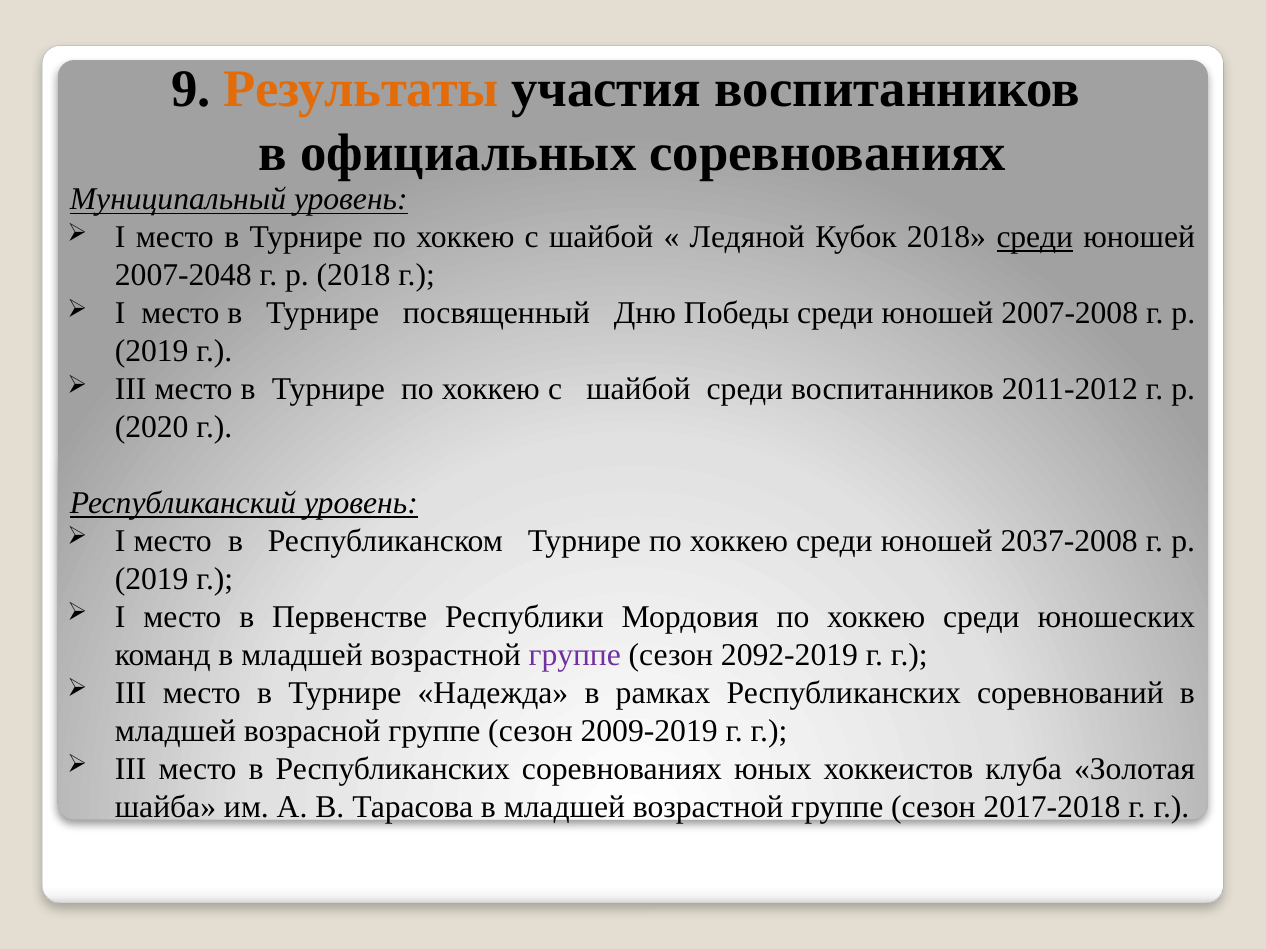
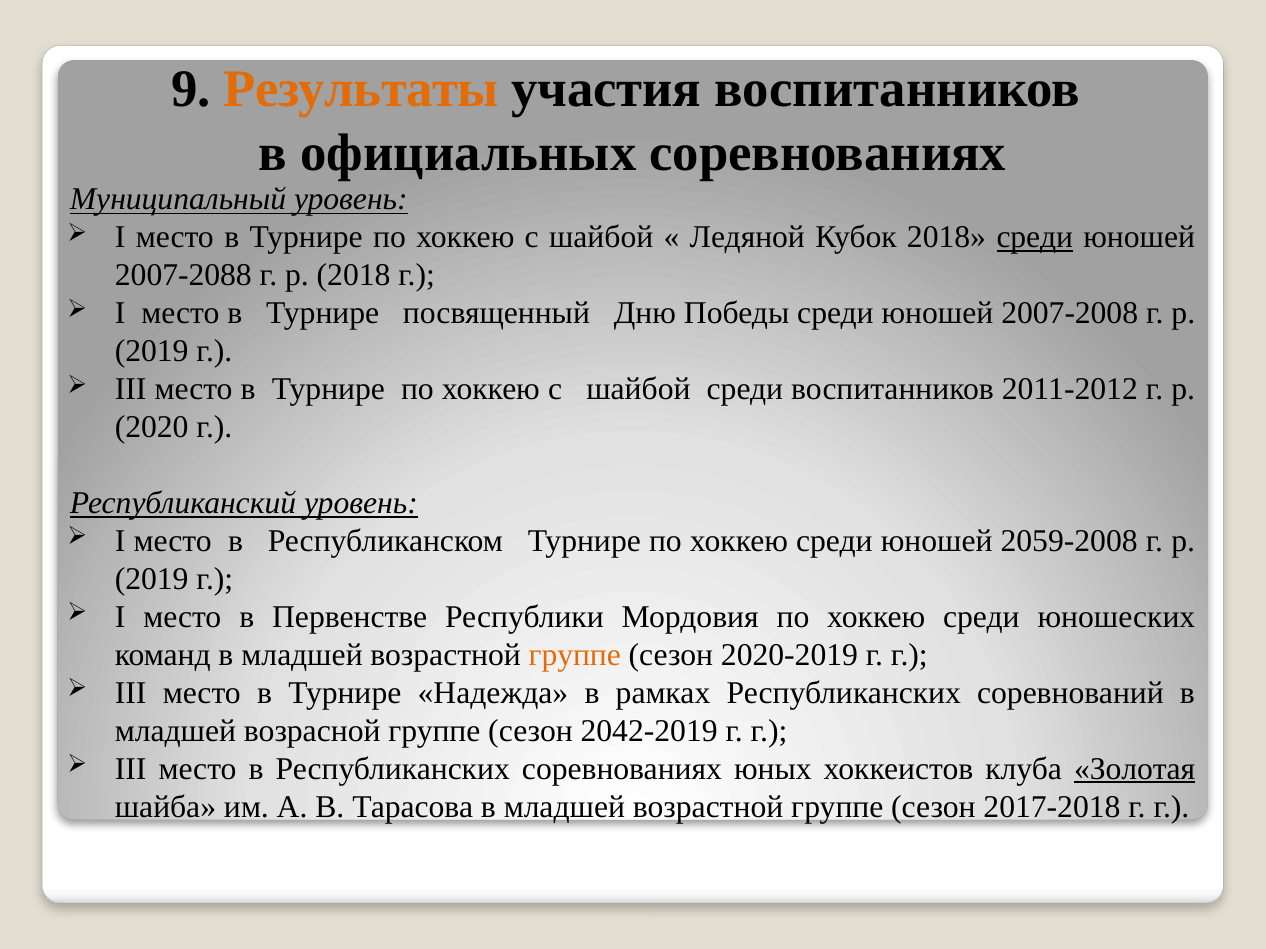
2007-2048: 2007-2048 -> 2007-2088 (183, 276)
2037-2008: 2037-2008 -> 2059-2008 (1069, 541)
группе colour: purple -> orange (575, 655)
2092-2019: 2092-2019 -> 2020-2019 (789, 655)
2009-2019: 2009-2019 -> 2042-2019 (649, 731)
Золотая underline: none -> present (1135, 769)
